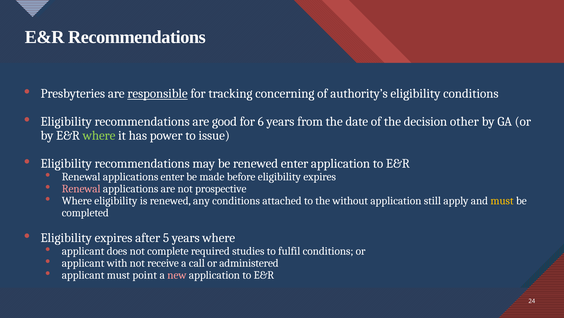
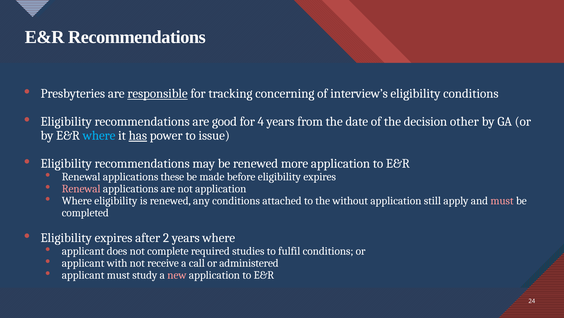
authority’s: authority’s -> interview’s (359, 93)
6: 6 -> 4 (261, 121)
where colour: light green -> light blue (99, 135)
has underline: none -> present (138, 135)
renewed enter: enter -> more (295, 163)
applications enter: enter -> these (172, 176)
not prospective: prospective -> application (221, 188)
must colour: yellow -> pink (502, 200)
5: 5 -> 2 (166, 237)
point: point -> study (145, 275)
